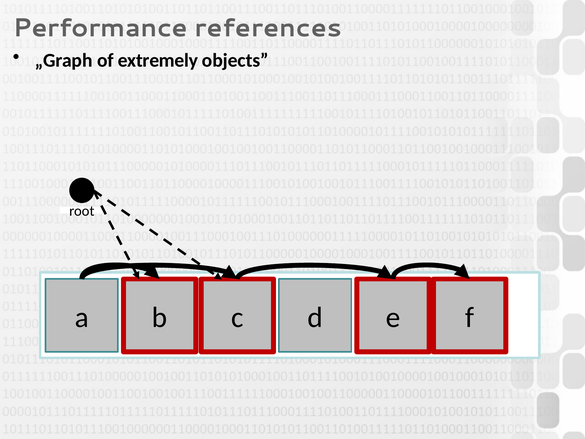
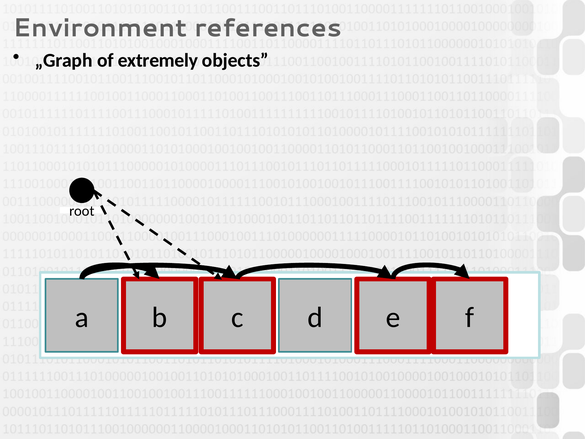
Performance: Performance -> Environment (100, 28)
